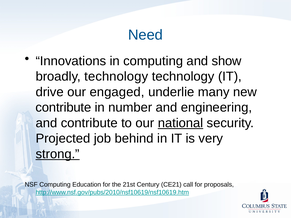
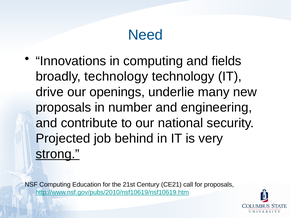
show: show -> fields (227, 61)
engaged: engaged -> openings (117, 92)
contribute: contribute -> proposals (63, 108)
national underline: present -> none (181, 123)
